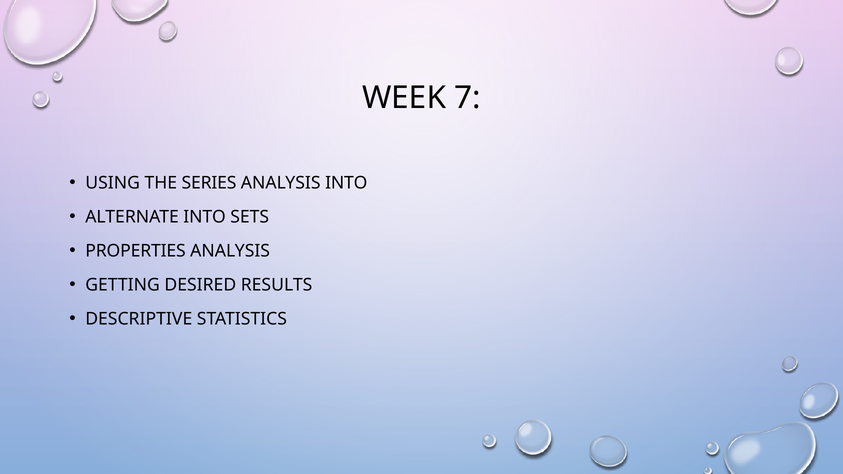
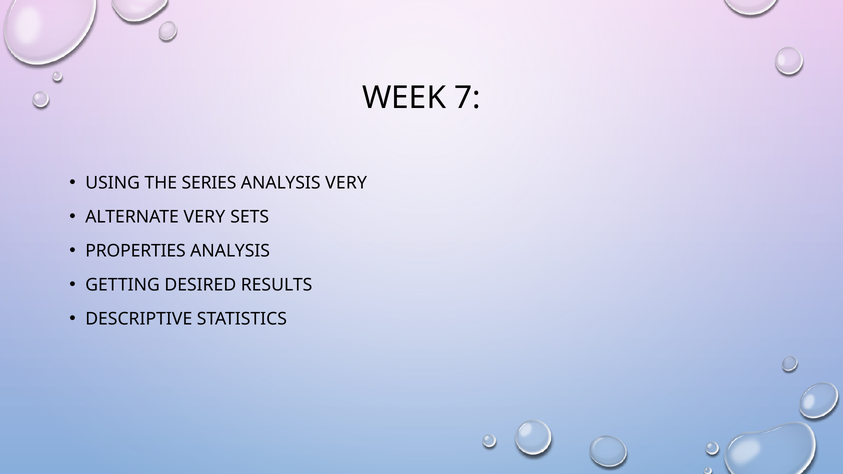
ANALYSIS INTO: INTO -> VERY (346, 183)
ALTERNATE INTO: INTO -> VERY (204, 217)
